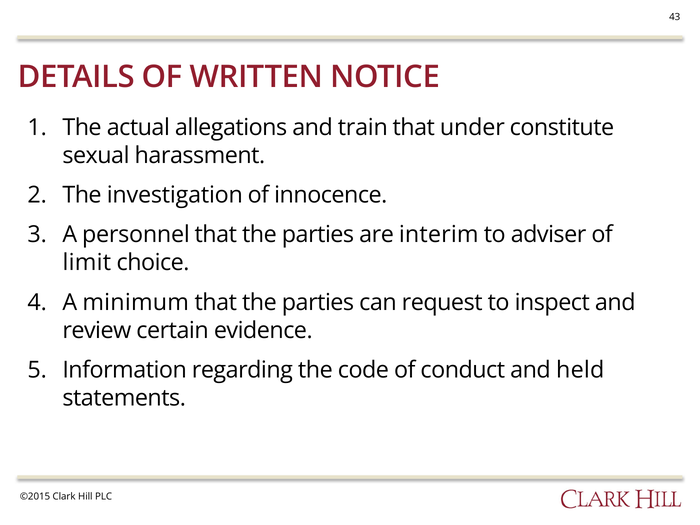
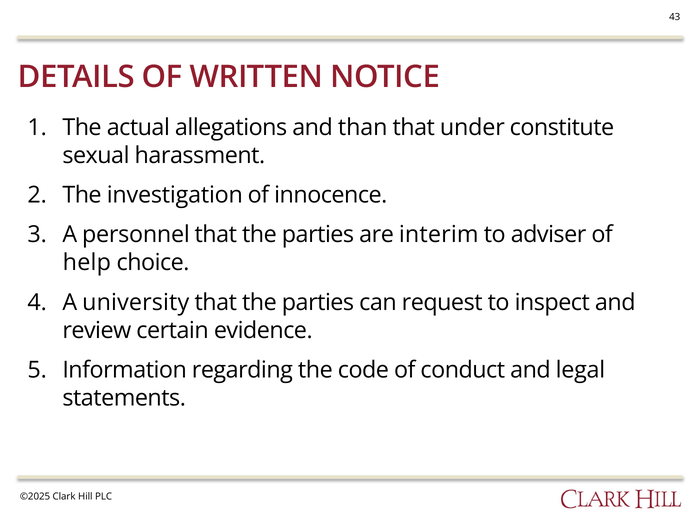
train: train -> than (363, 127)
limit: limit -> help (87, 263)
minimum: minimum -> university (136, 302)
held: held -> legal (580, 370)
©2015: ©2015 -> ©2025 (35, 497)
